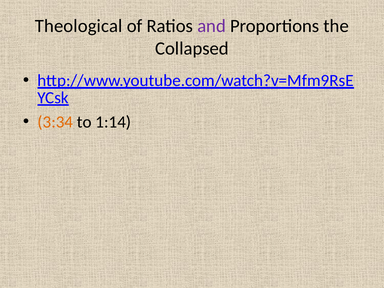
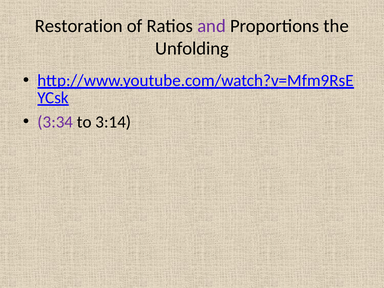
Theological: Theological -> Restoration (79, 26)
Collapsed: Collapsed -> Unfolding (192, 48)
3:34 colour: orange -> purple (55, 122)
1:14: 1:14 -> 3:14 (113, 122)
